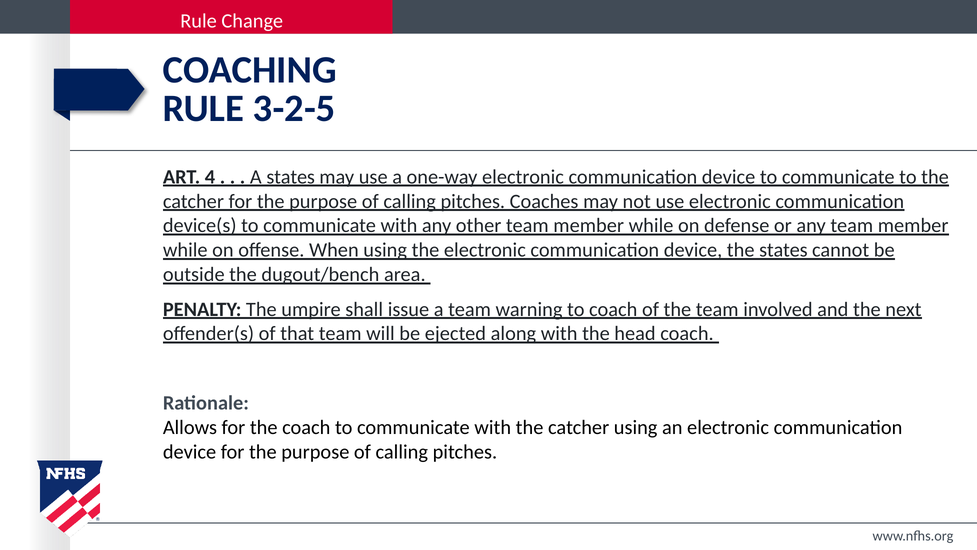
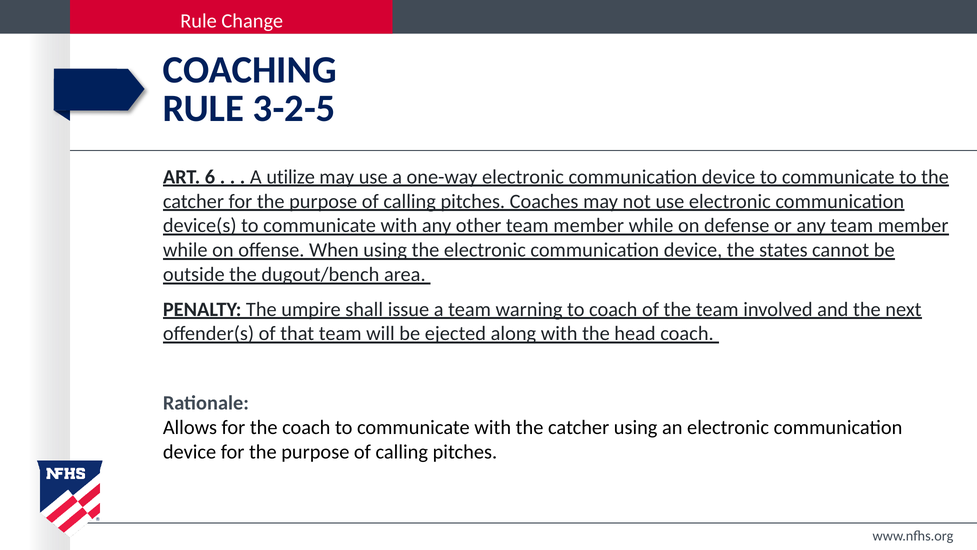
4: 4 -> 6 (210, 177)
A states: states -> utilize (291, 177)
